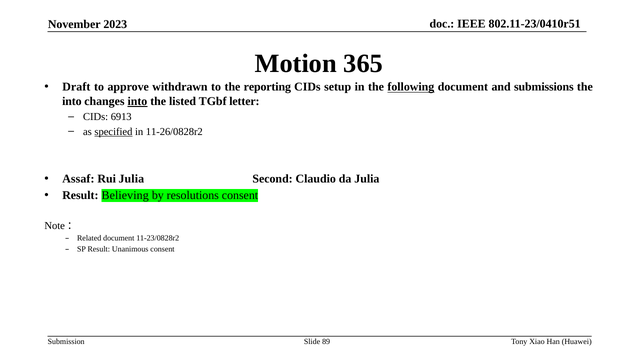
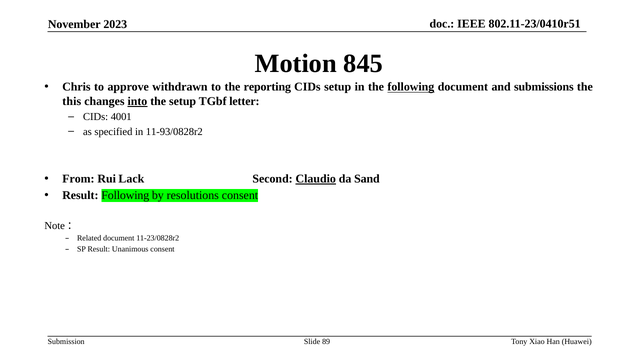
365: 365 -> 845 (363, 64)
Draft: Draft -> Chris (76, 87)
into: into -> this (72, 101)
the listed: listed -> setup (183, 101)
6913: 6913 -> 4001 (121, 117)
specified underline: present -> none (113, 132)
11-26/0828r2: 11-26/0828r2 -> 11-93/0828r2 (174, 132)
Assaf: Assaf -> From (78, 179)
Rui Julia: Julia -> Lack (131, 179)
Claudio underline: none -> present (316, 179)
da Julia: Julia -> Sand (367, 179)
Result Believing: Believing -> Following (125, 196)
